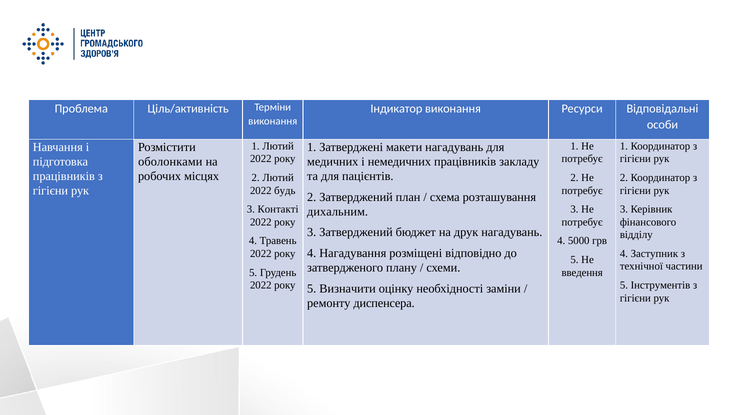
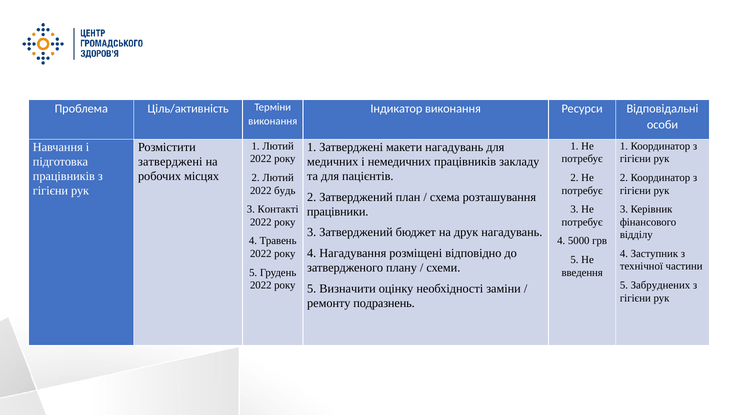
оболонками: оболонками -> затверджені (170, 162)
дихальним: дихальним -> працівники (338, 212)
Інструментів: Інструментів -> Забруднених (660, 285)
диспенсера: диспенсера -> подразнень (384, 303)
